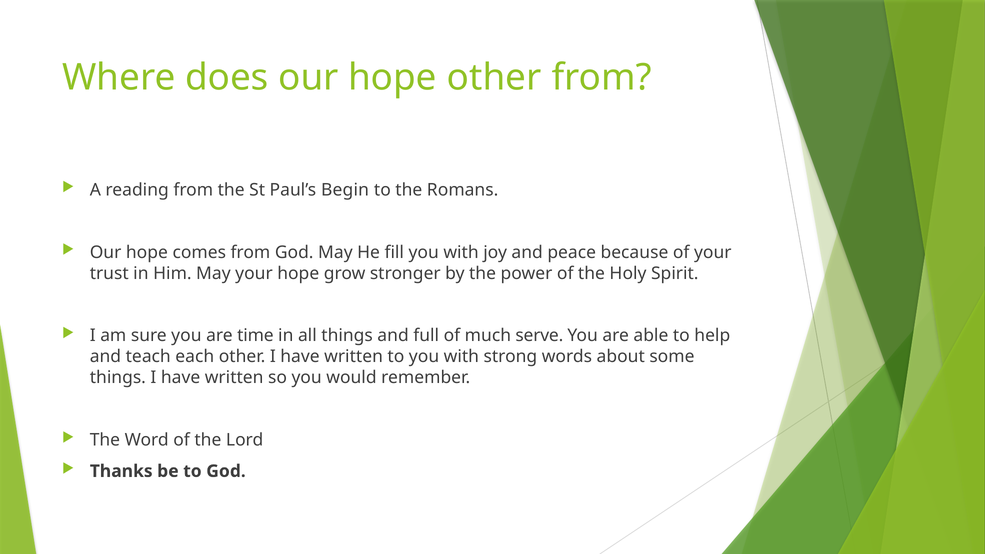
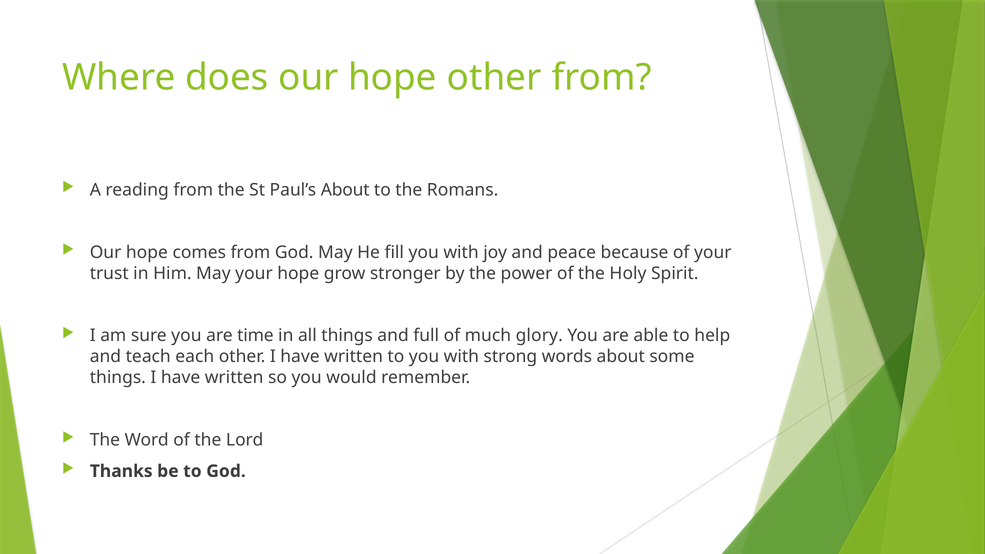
Paul’s Begin: Begin -> About (345, 190)
serve: serve -> glory (539, 336)
